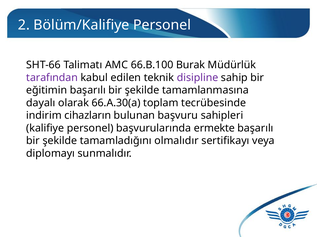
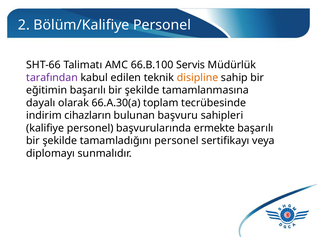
Burak: Burak -> Servis (191, 65)
disipline colour: purple -> orange (198, 78)
tamamladığını olmalıdır: olmalıdır -> personel (176, 141)
